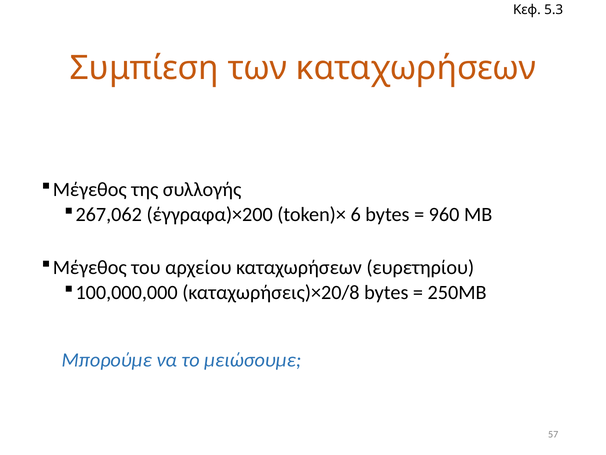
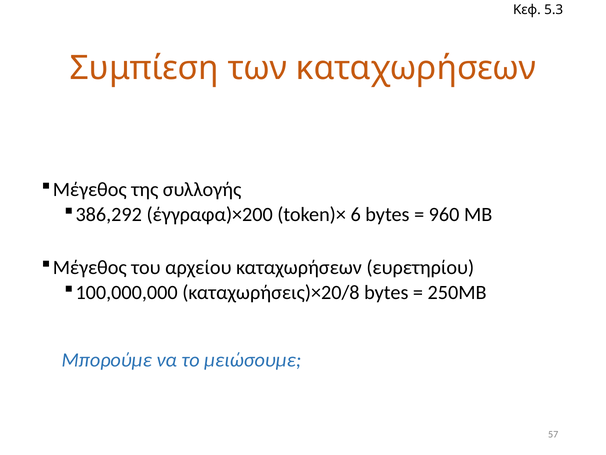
267,062: 267,062 -> 386,292 (109, 214)
